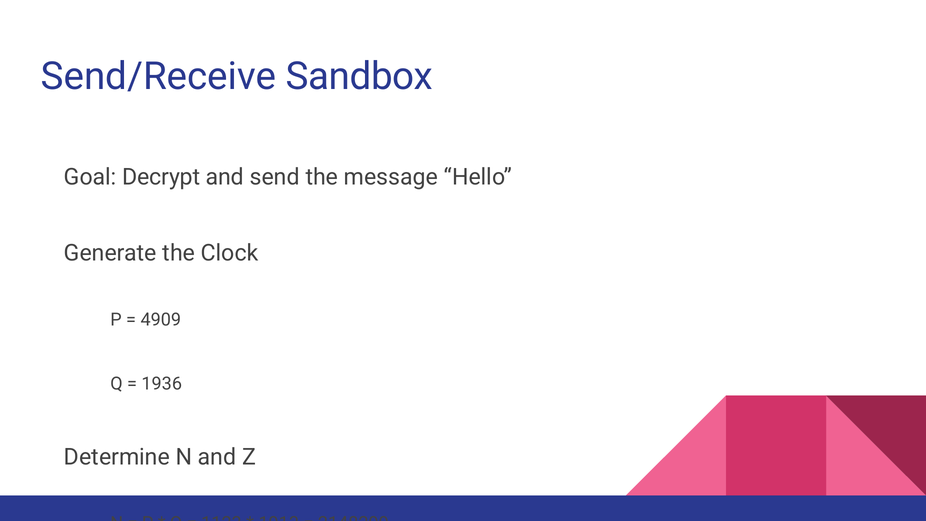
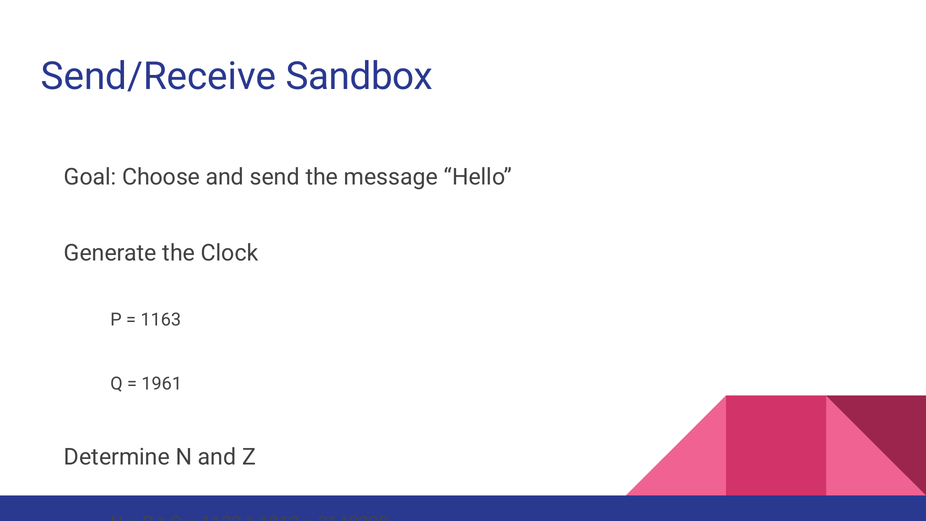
Decrypt: Decrypt -> Choose (161, 177)
4909: 4909 -> 1163 (161, 320)
1936: 1936 -> 1961 (162, 384)
